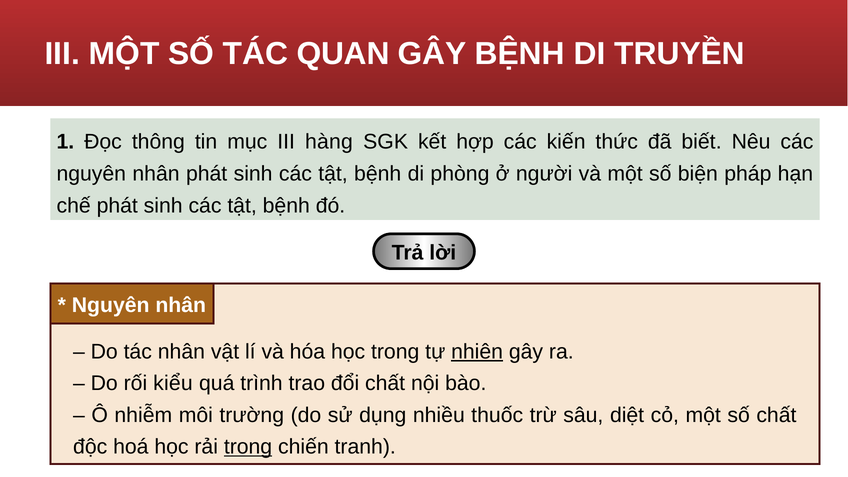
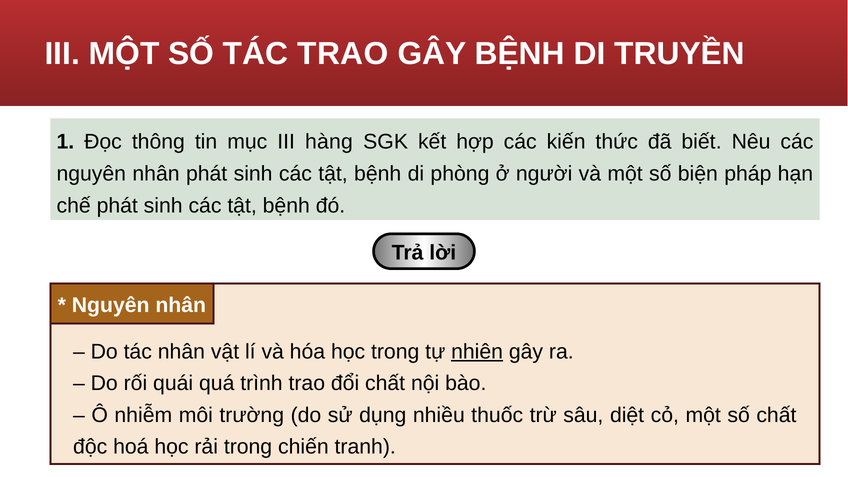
TÁC QUAN: QUAN -> TRAO (343, 54)
kiểu: kiểu -> quái (173, 383)
trong underline: present -> none (248, 447)
